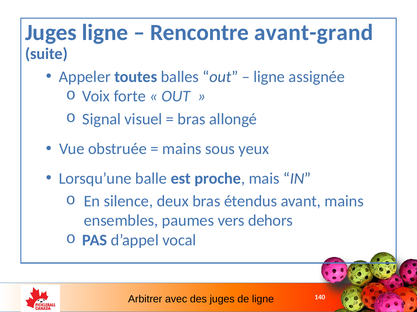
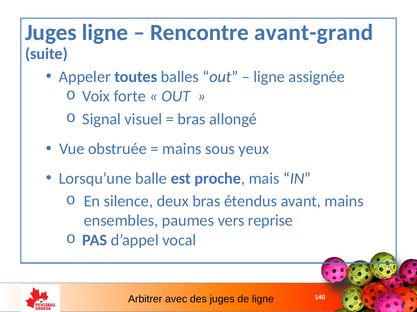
dehors: dehors -> reprise (270, 221)
